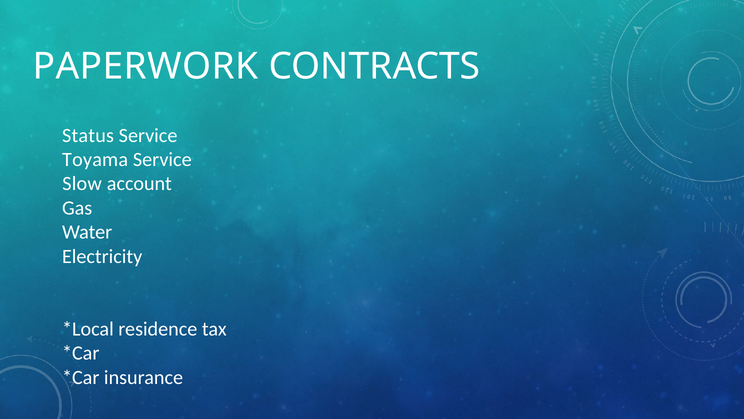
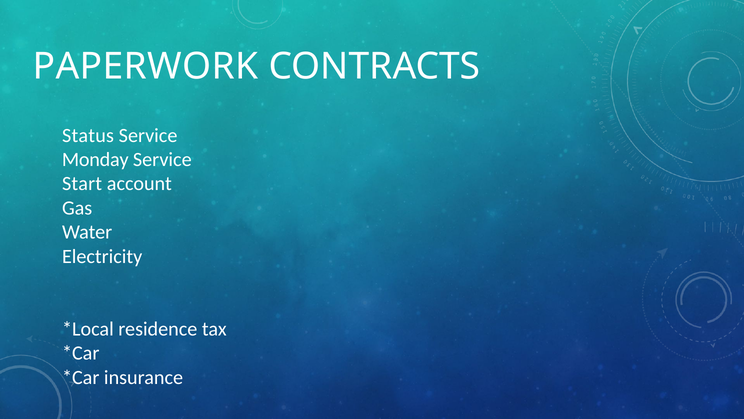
Toyama: Toyama -> Monday (95, 159)
Slow: Slow -> Start (82, 184)
